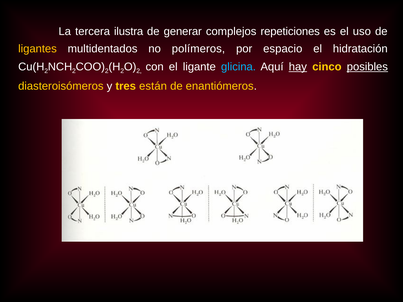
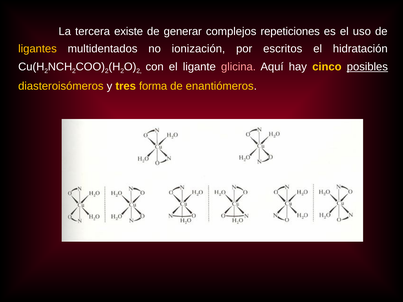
ilustra: ilustra -> existe (129, 31)
polímeros: polímeros -> ionización (198, 49)
espacio: espacio -> escritos (283, 49)
glicina colour: light blue -> pink (238, 67)
hay underline: present -> none (298, 67)
están: están -> forma (153, 86)
